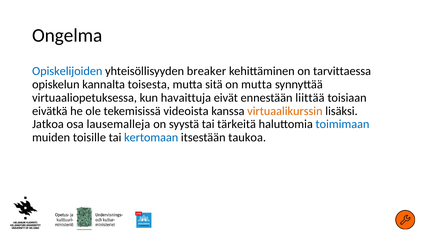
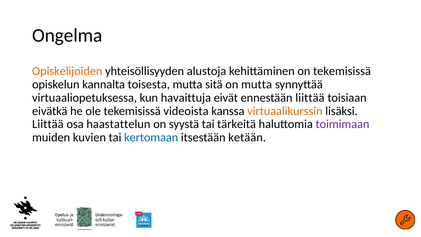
Opiskelijoiden colour: blue -> orange (67, 71)
breaker: breaker -> alustoja (207, 71)
on tarvittaessa: tarvittaessa -> tekemisissä (342, 71)
Jatkoa: Jatkoa -> Liittää (48, 124)
lausemalleja: lausemalleja -> haastattelun (118, 124)
toimimaan colour: blue -> purple (343, 124)
toisille: toisille -> kuvien (89, 137)
taukoa: taukoa -> ketään (247, 137)
